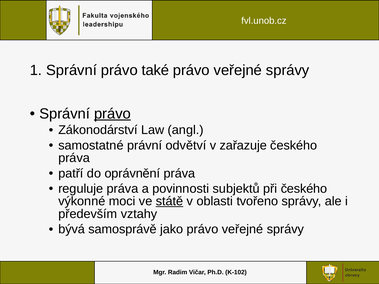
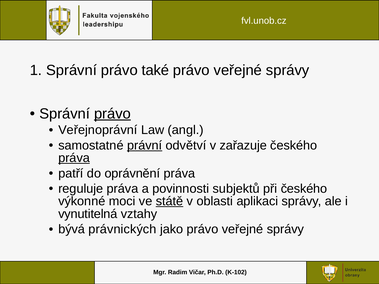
Zákonodárství: Zákonodárství -> Veřejnoprávní (98, 130)
právní underline: none -> present (145, 146)
práva underline: none -> present (74, 158)
tvořeno: tvořeno -> aplikaci (257, 201)
především: především -> vynutitelná (88, 214)
samosprávě: samosprávě -> právnických (122, 229)
